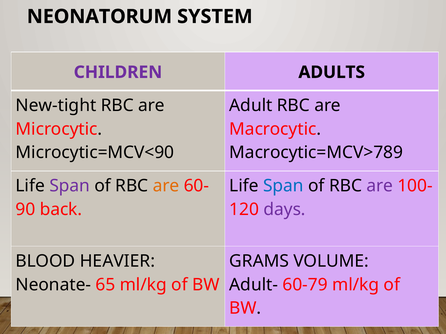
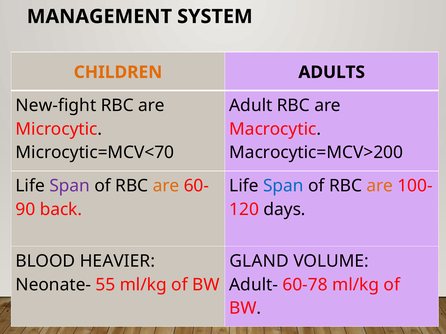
NEONATORUM: NEONATORUM -> MANAGEMENT (99, 17)
CHILDREN colour: purple -> orange (118, 72)
New-tight: New-tight -> New-fight (56, 106)
Microcytic=MCV<90: Microcytic=MCV<90 -> Microcytic=MCV<70 (95, 153)
Macrocytic=MCV>789: Macrocytic=MCV>789 -> Macrocytic=MCV>200 (316, 153)
are colour: purple -> orange (380, 186)
days colour: purple -> black (285, 210)
GRAMS: GRAMS -> GLAND (259, 262)
65: 65 -> 55 (105, 285)
60-79: 60-79 -> 60-78 (305, 285)
